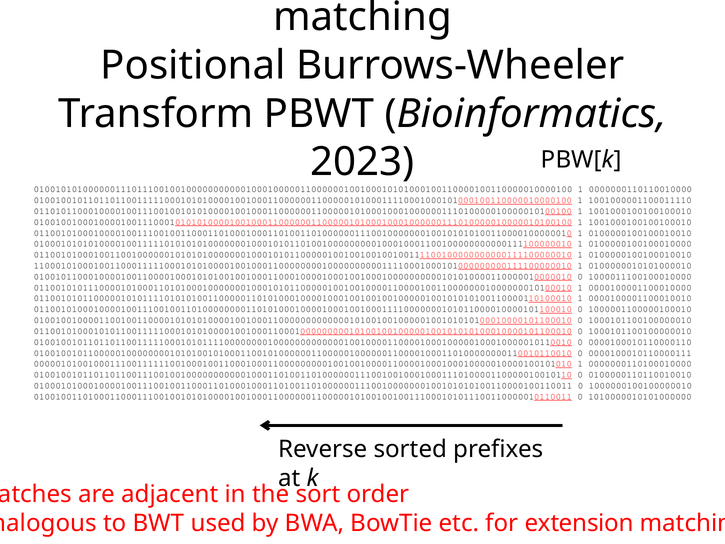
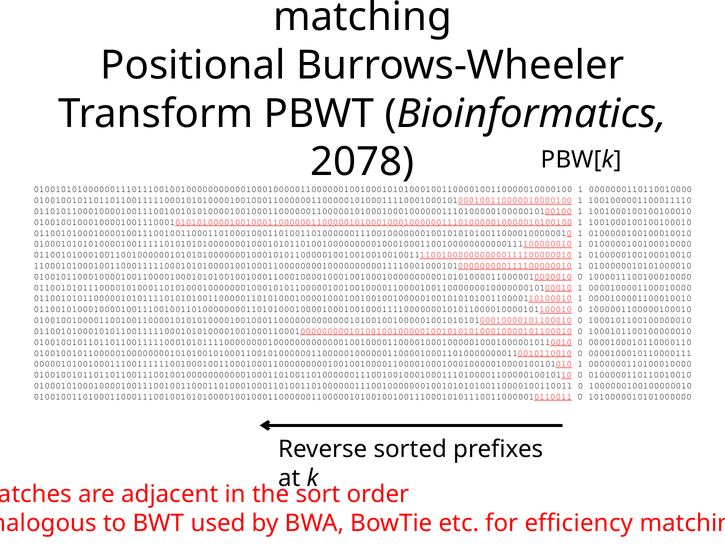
2023: 2023 -> 2078 (362, 162)
extension: extension -> efficiency (579, 523)
